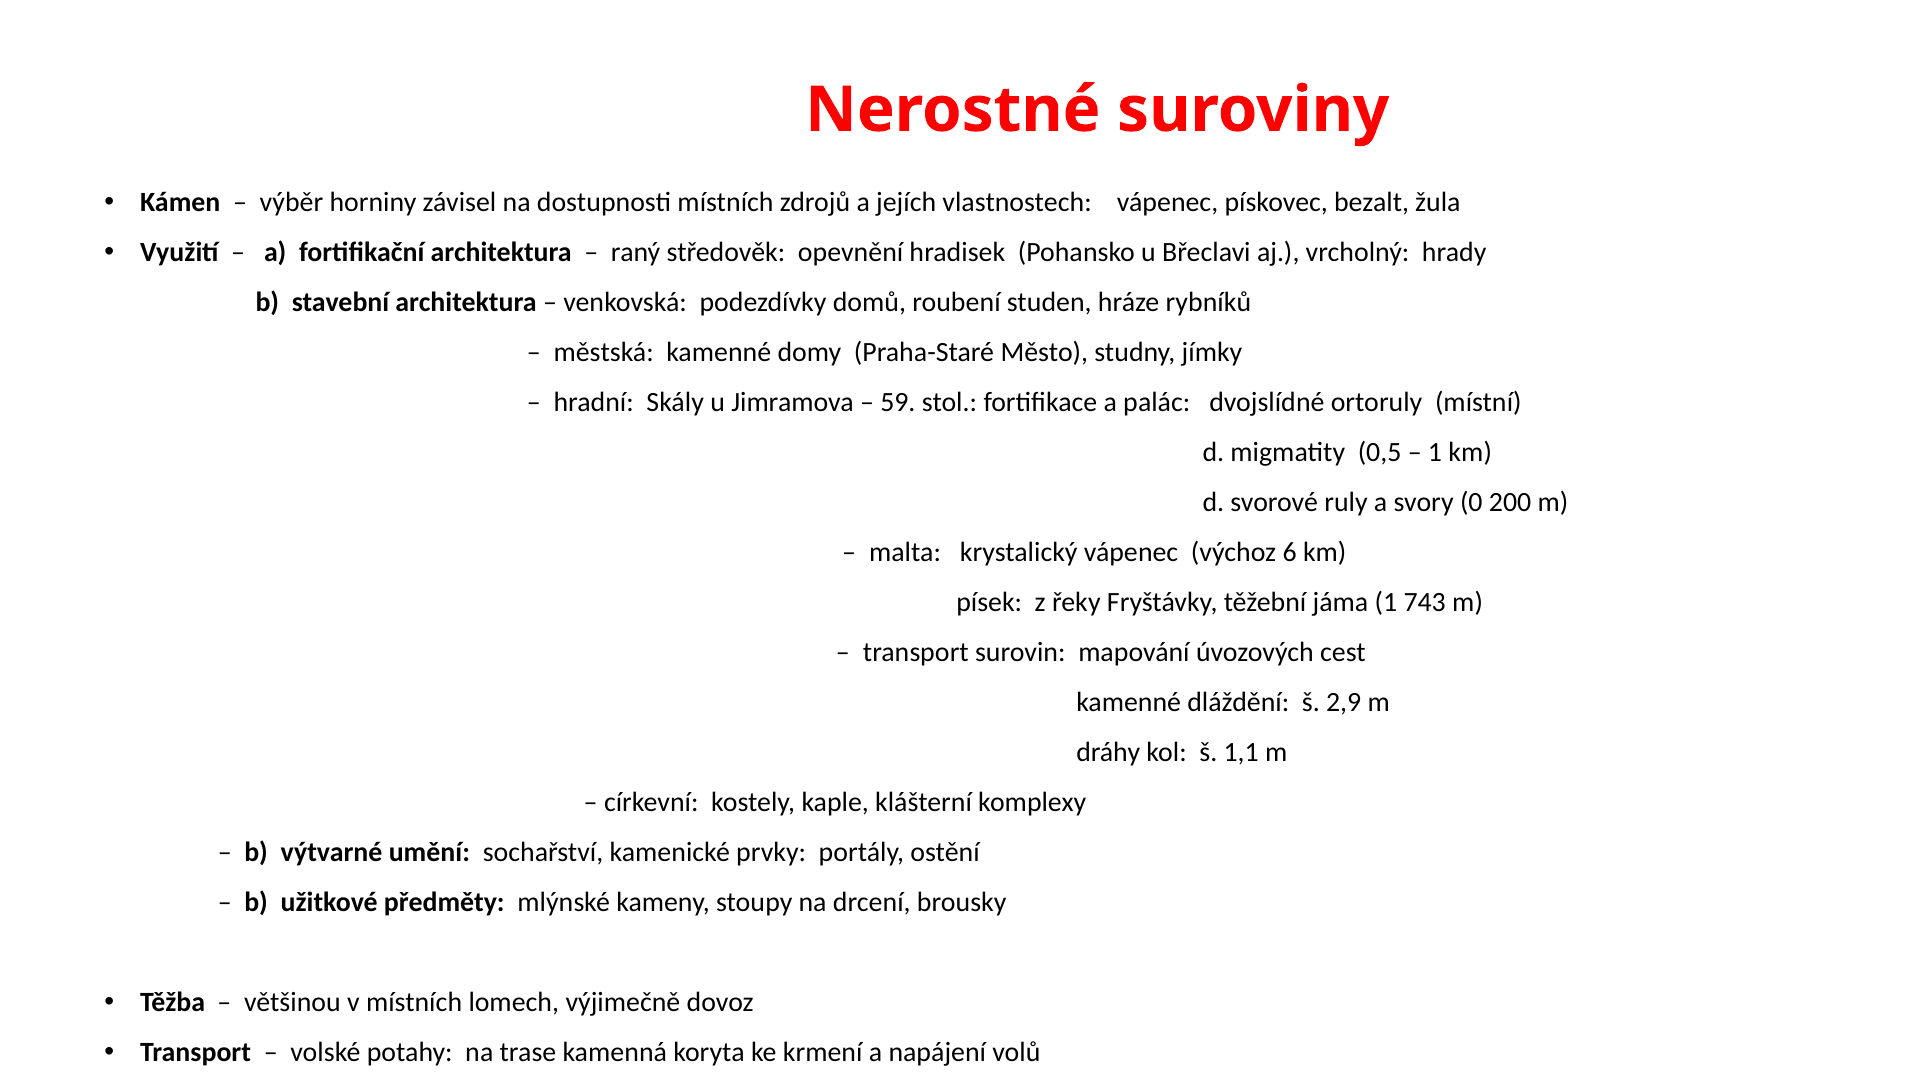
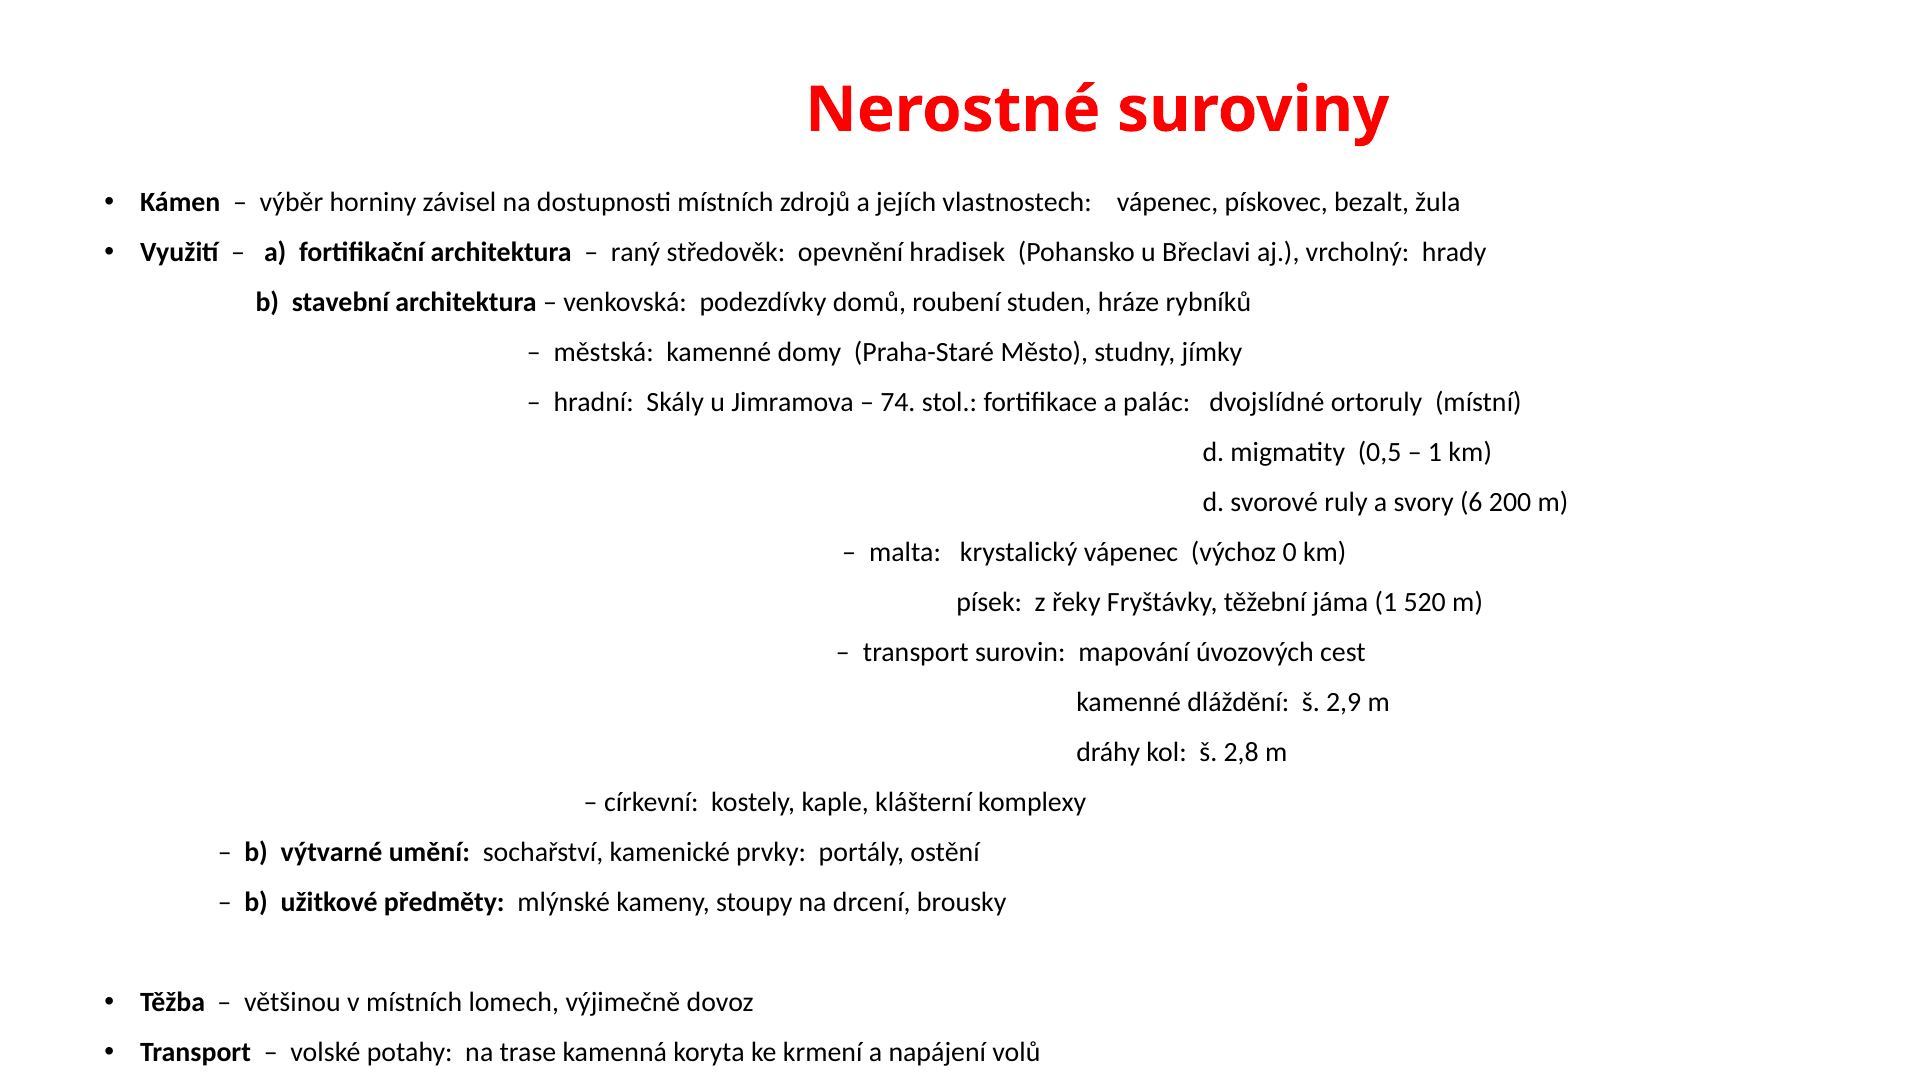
59: 59 -> 74 (898, 402)
0: 0 -> 6 (1471, 502)
6: 6 -> 0 (1290, 552)
743: 743 -> 520 (1425, 602)
1,1: 1,1 -> 2,8 (1241, 752)
